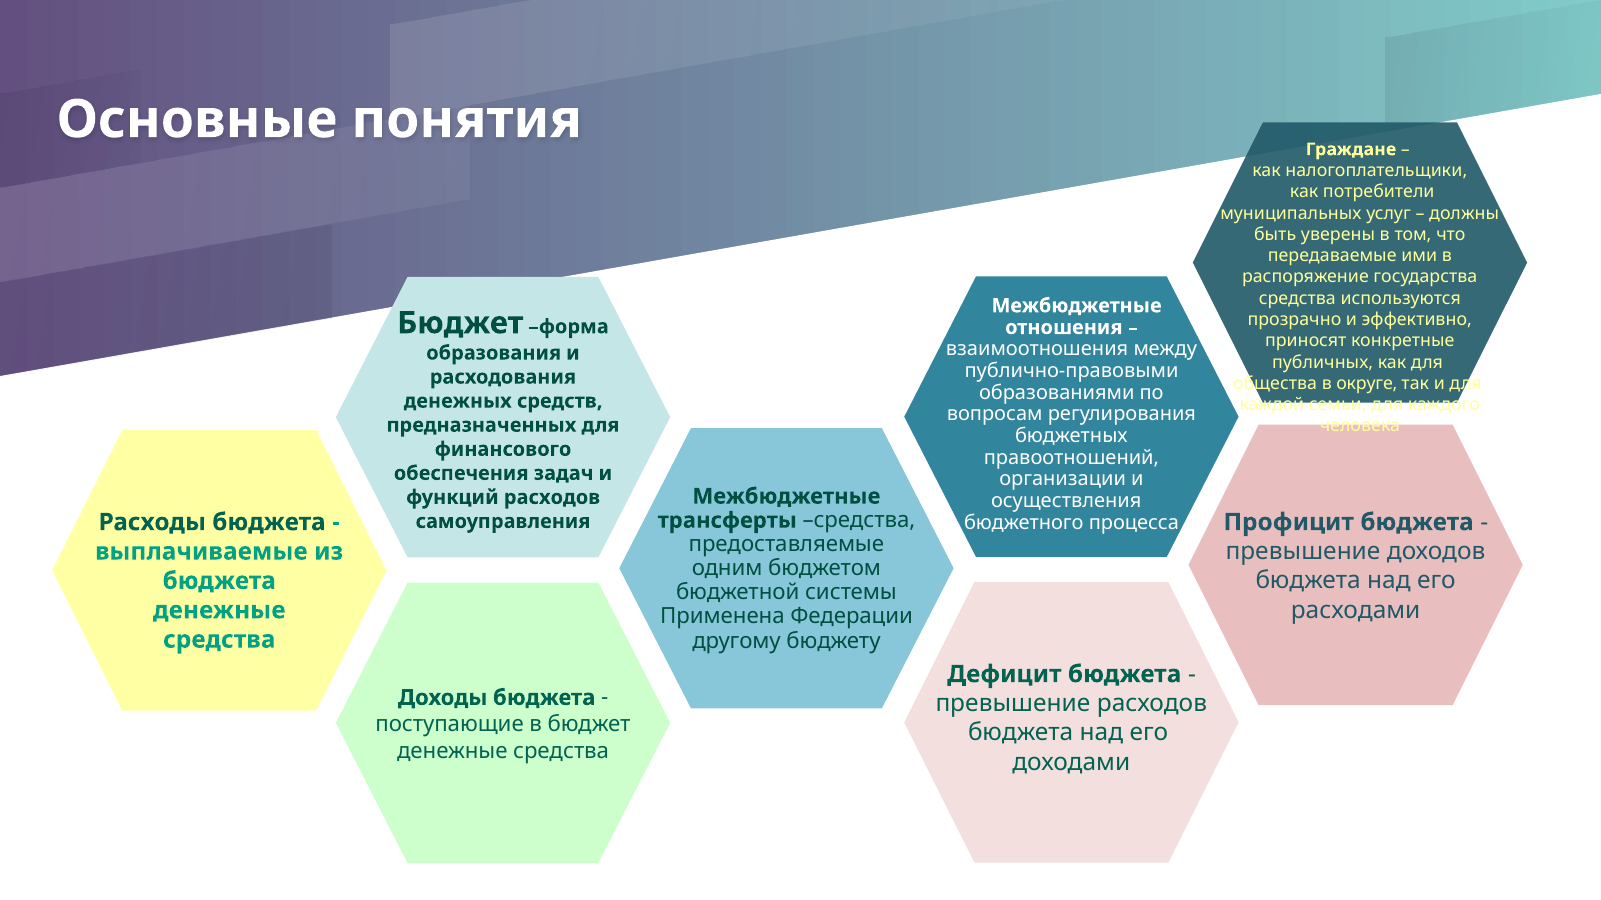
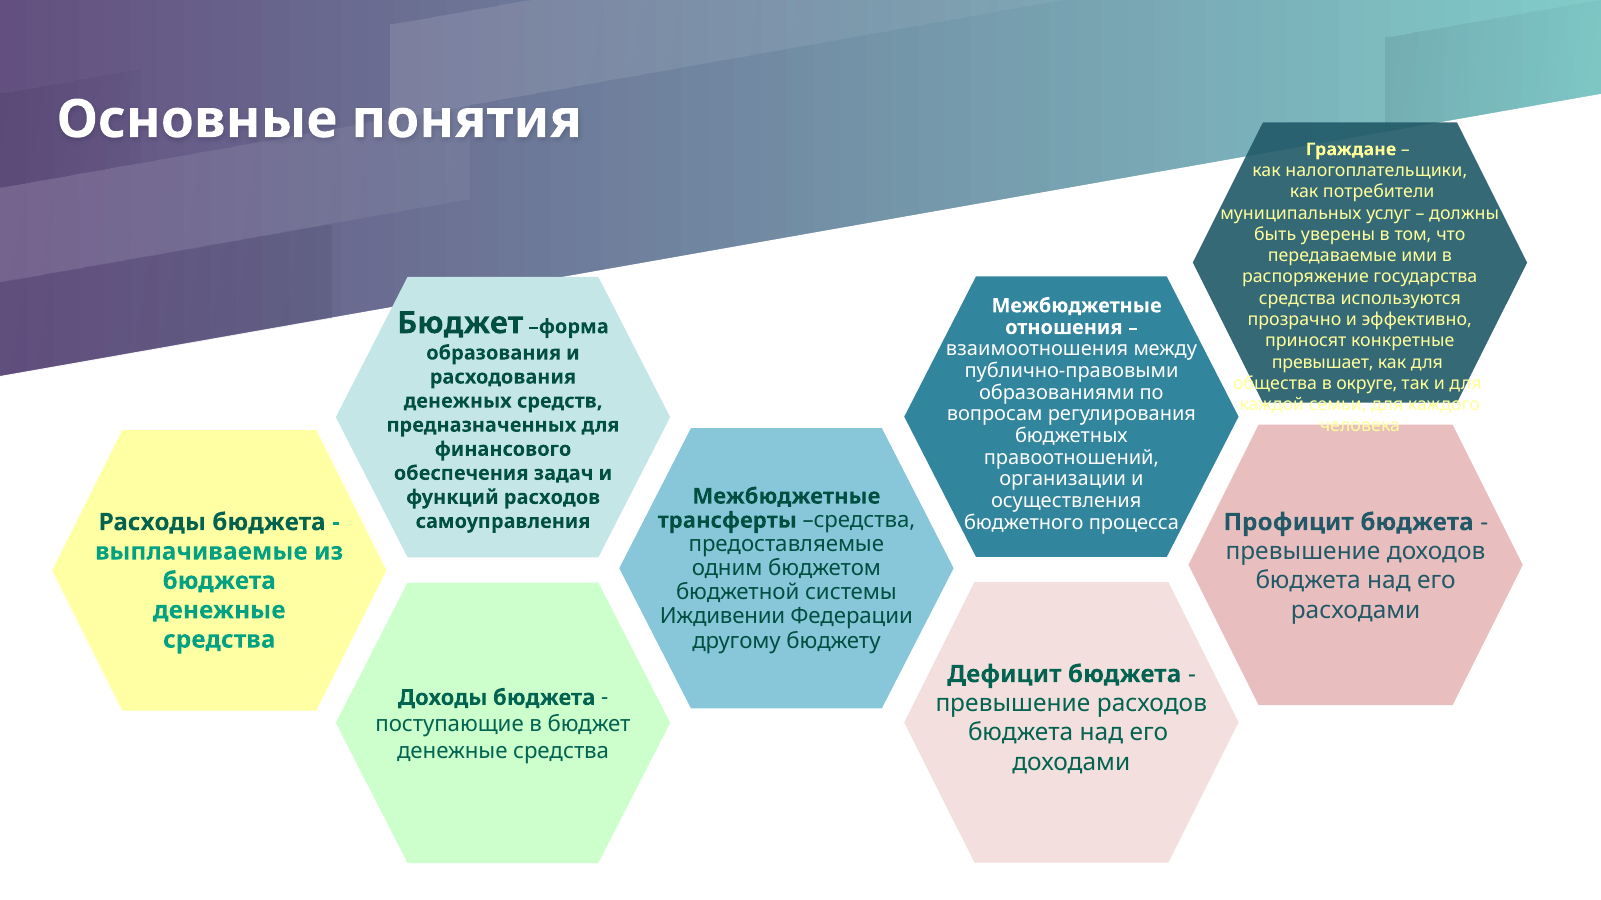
публичных: публичных -> превышает (1323, 362)
Применена: Применена -> Иждивении (722, 617)
